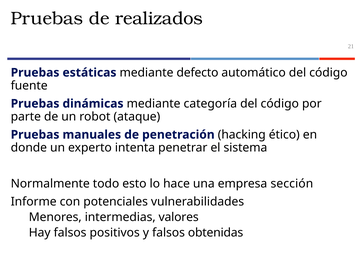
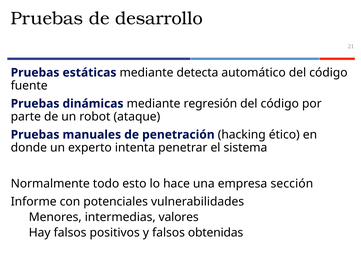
realizados: realizados -> desarrollo (159, 18)
defecto: defecto -> detecta (197, 73)
categoría: categoría -> regresión (210, 104)
